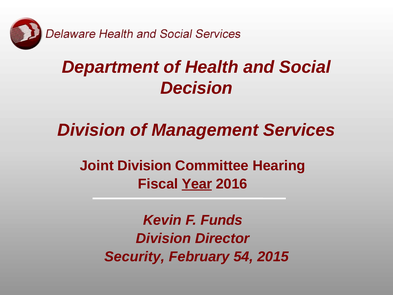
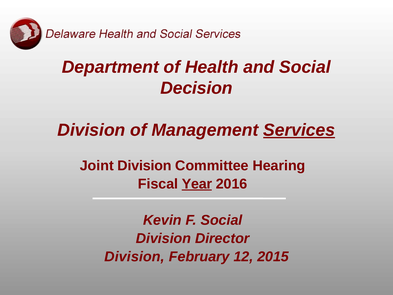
Services underline: none -> present (299, 130)
F Funds: Funds -> Social (221, 220)
Security: Security -> Division (135, 256)
54: 54 -> 12 (243, 256)
